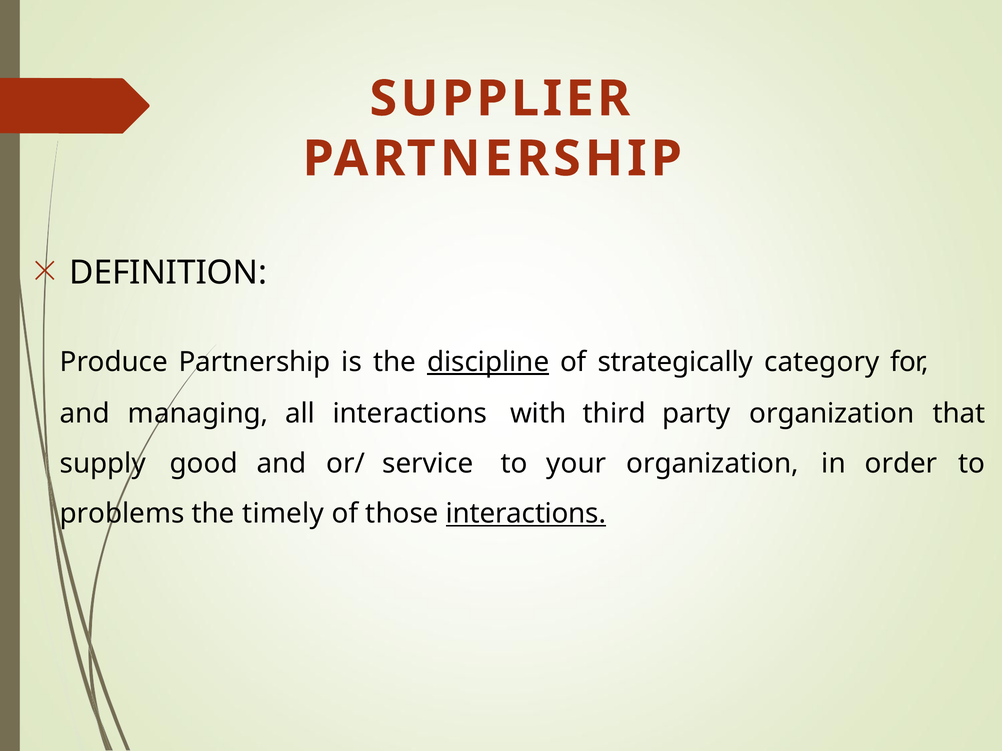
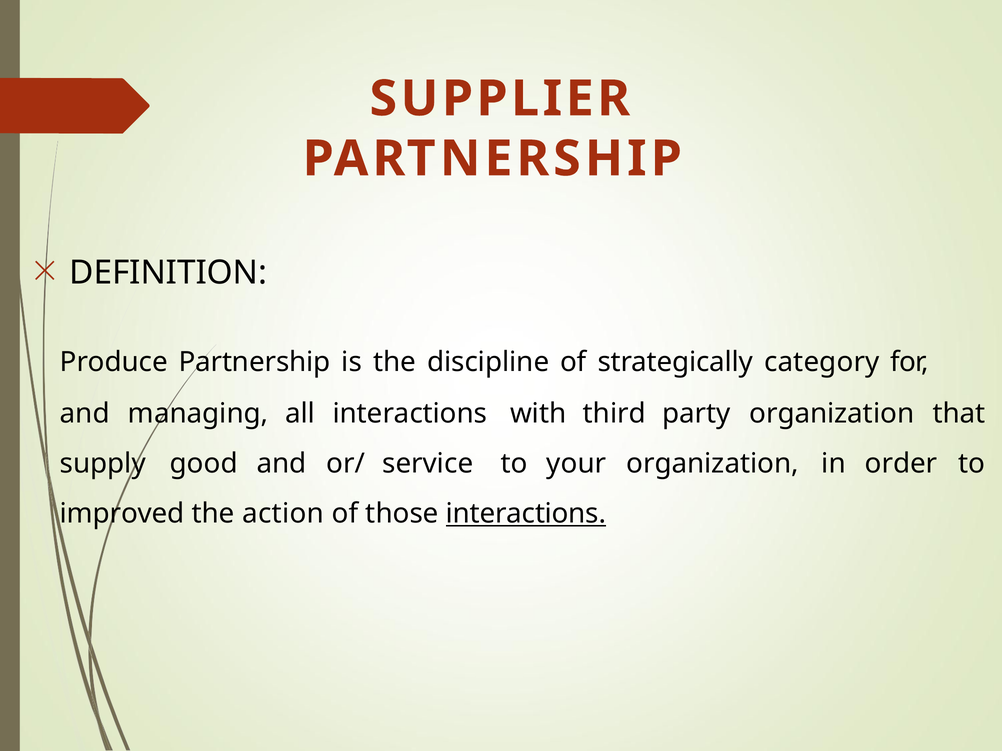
discipline underline: present -> none (488, 362)
problems: problems -> improved (122, 514)
timely: timely -> action (283, 514)
